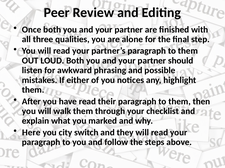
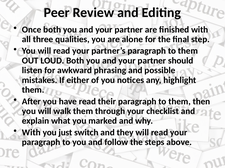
Here: Here -> With (31, 133)
city: city -> just (65, 133)
